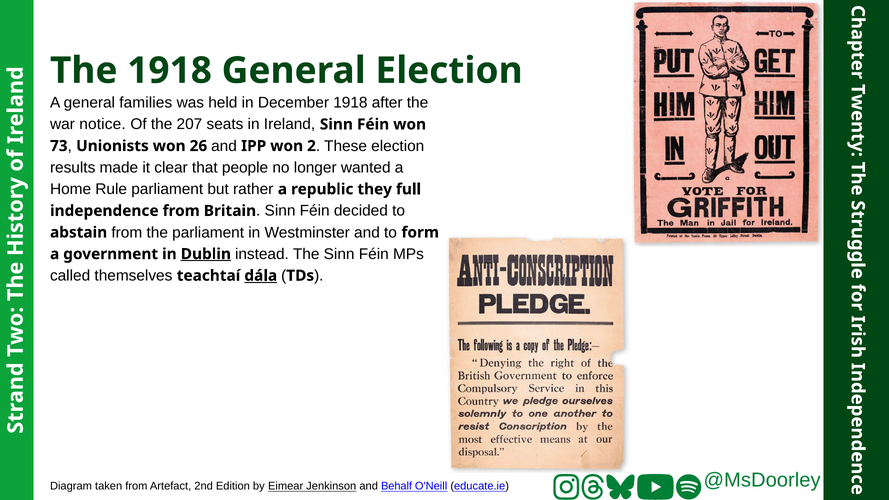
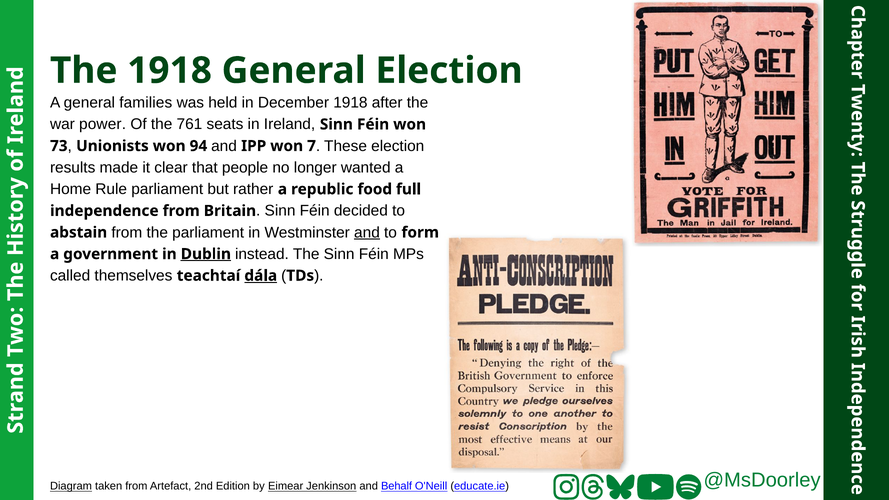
notice: notice -> power (103, 124)
207: 207 -> 761 (189, 124)
26: 26 -> 94 (198, 146)
2: 2 -> 7 (312, 146)
they: they -> food (375, 189)
and underline: none -> present (367, 232)
Diagram underline: none -> present (71, 486)
